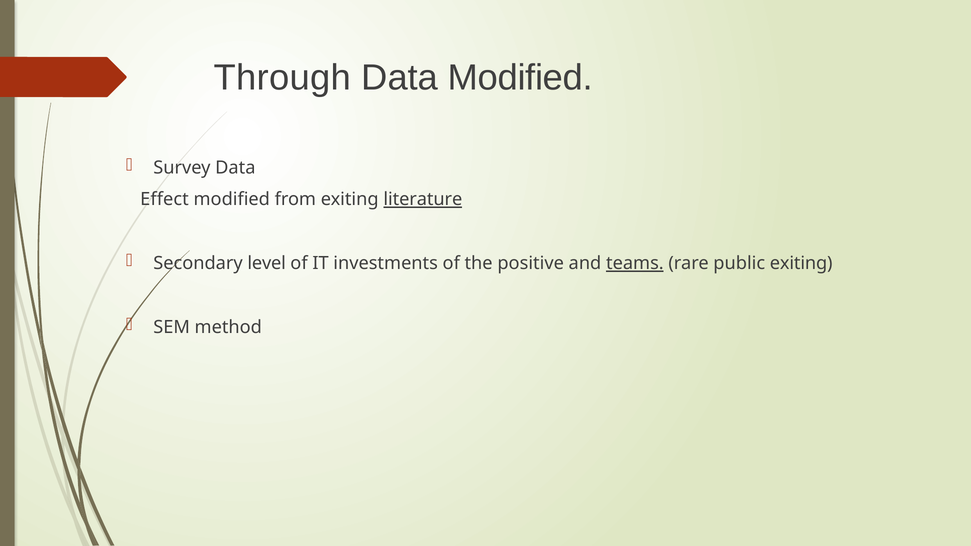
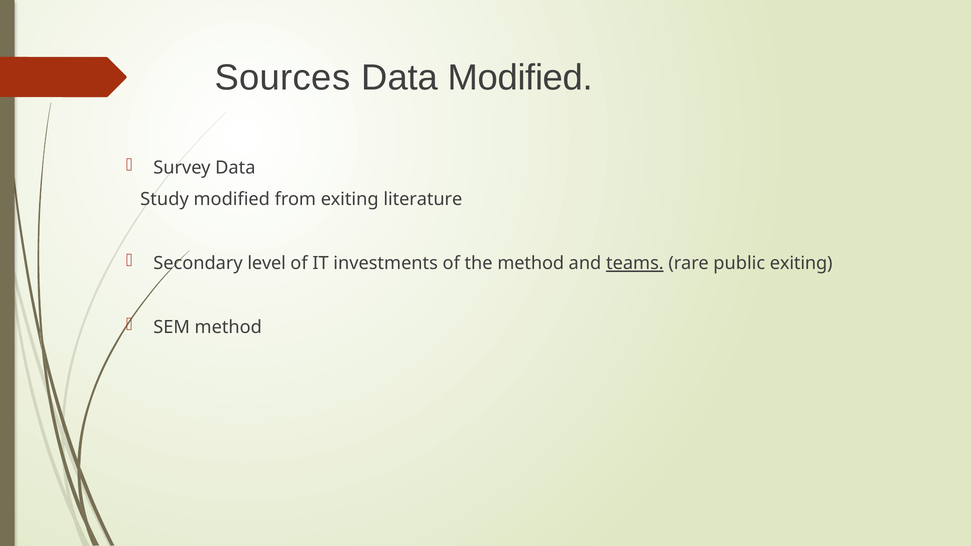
Through: Through -> Sources (282, 78)
Effect: Effect -> Study (165, 200)
literature underline: present -> none (423, 200)
the positive: positive -> method (531, 263)
